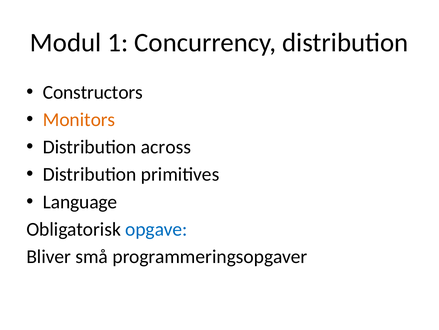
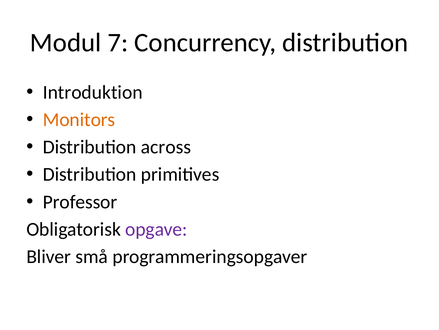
1: 1 -> 7 (118, 42)
Constructors: Constructors -> Introduktion (93, 92)
Language: Language -> Professor (80, 201)
opgave colour: blue -> purple (156, 229)
